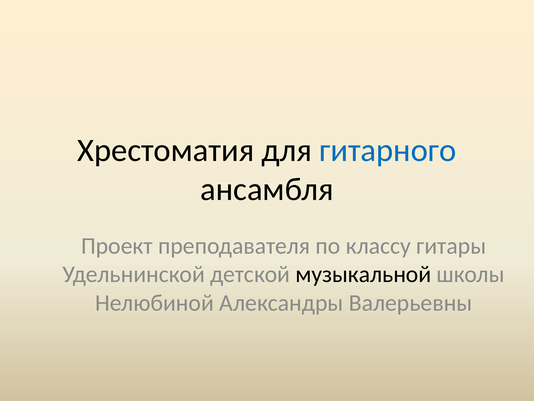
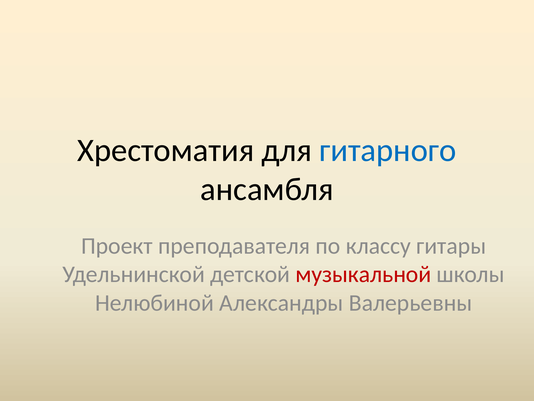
музыкальной colour: black -> red (363, 274)
